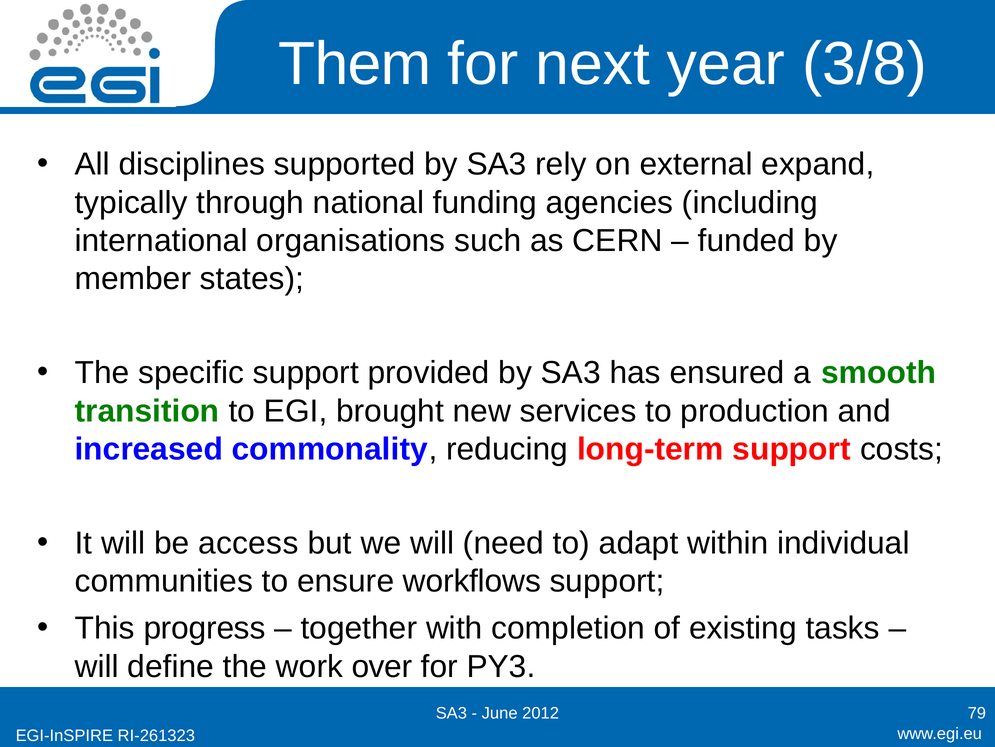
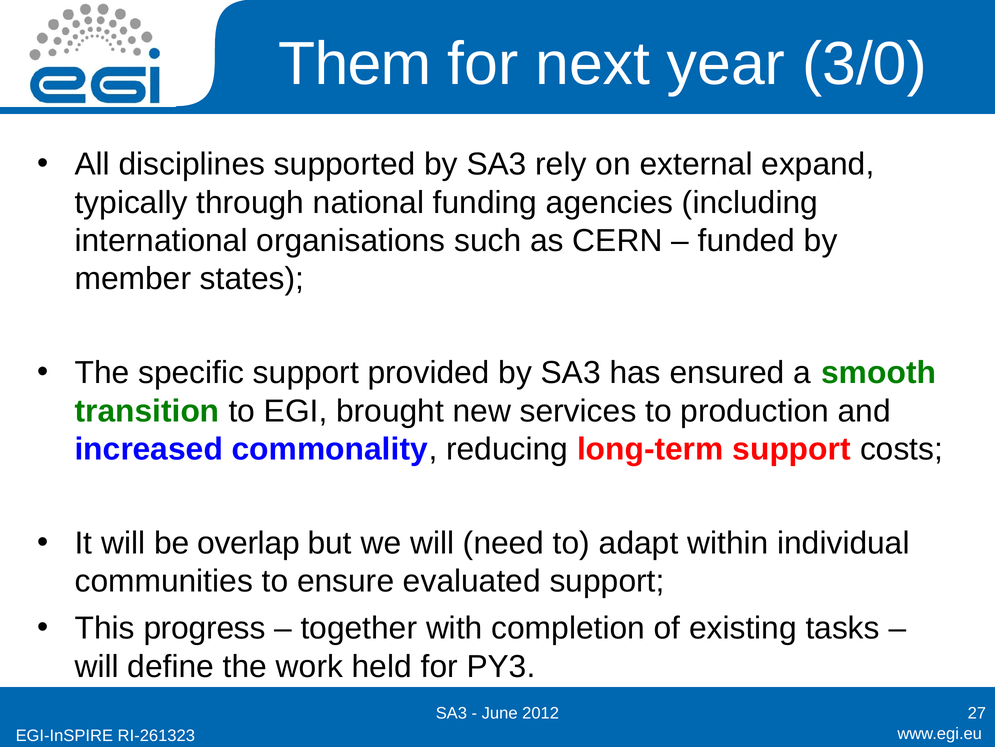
3/8: 3/8 -> 3/0 (865, 64)
access: access -> overlap (249, 543)
workflows: workflows -> evaluated (472, 581)
over: over -> held (382, 666)
79: 79 -> 27 (977, 713)
